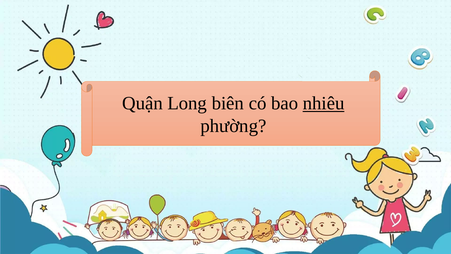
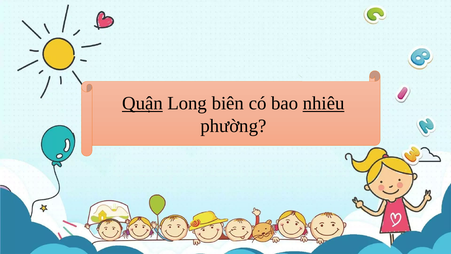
Quận underline: none -> present (142, 103)
